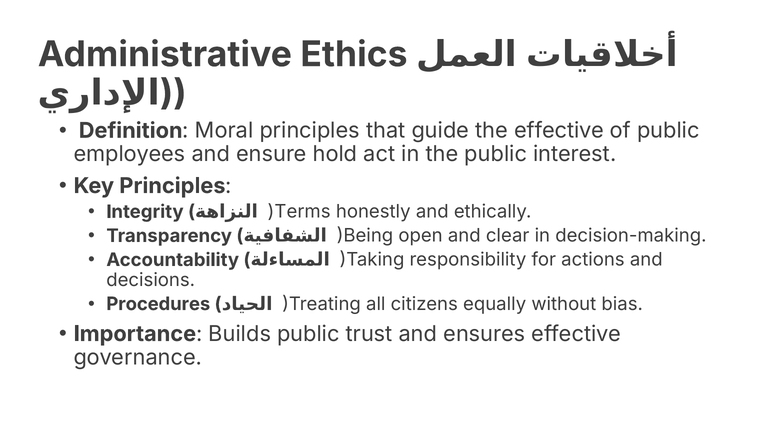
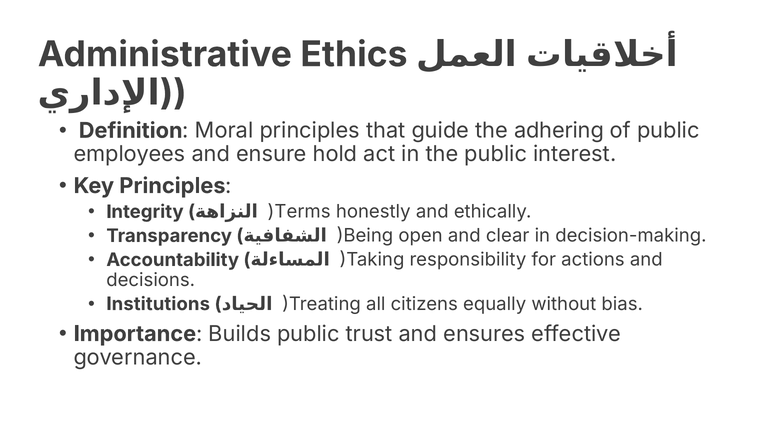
the effective: effective -> adhering (559, 131)
Procedures: Procedures -> Institutions (158, 304)
